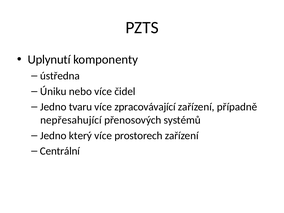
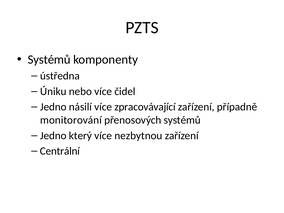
Uplynutí: Uplynutí -> Systémů (49, 60)
tvaru: tvaru -> násilí (80, 107)
nepřesahující: nepřesahující -> monitorování (71, 120)
prostorech: prostorech -> nezbytnou (138, 136)
